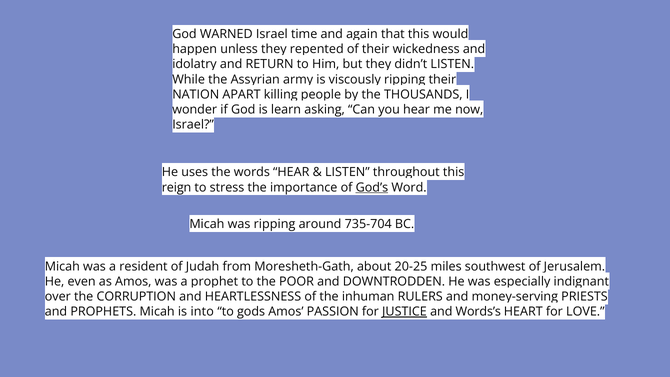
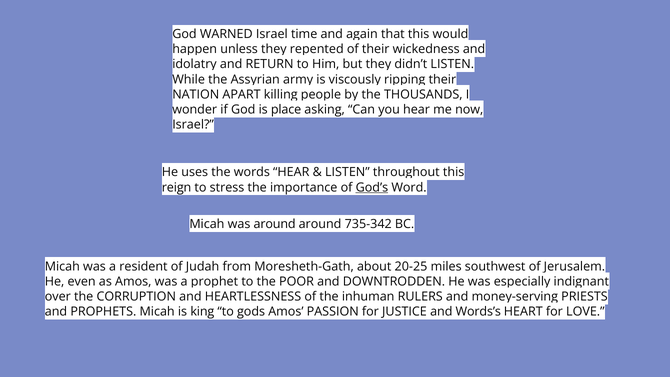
learn: learn -> place (286, 110)
was ripping: ripping -> around (275, 224)
735-704: 735-704 -> 735-342 (368, 224)
into: into -> king (202, 312)
JUSTICE underline: present -> none (404, 312)
